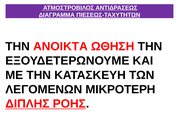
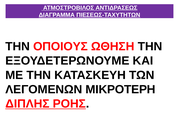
ΑΝΟΙΚΤΑ: ΑΝΟΙΚΤΑ -> ΟΠΟΙΟΥΣ (60, 47)
